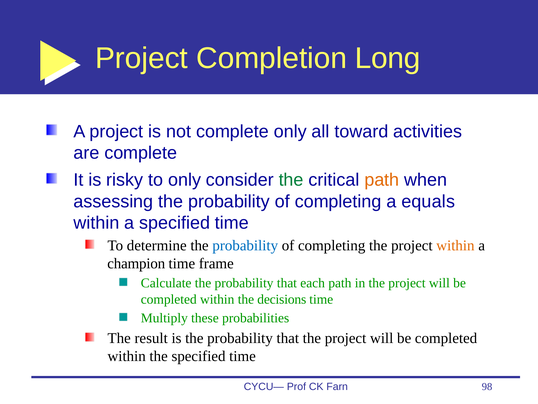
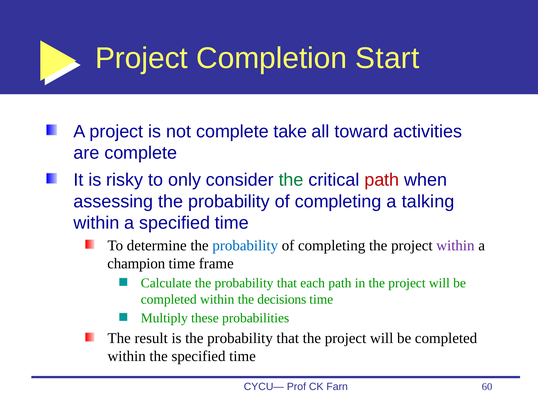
Long: Long -> Start (387, 58)
complete only: only -> take (290, 131)
path colour: orange -> red (382, 180)
equals: equals -> talking (428, 201)
within colour: orange -> purple (455, 245)
98: 98 -> 60 (487, 386)
